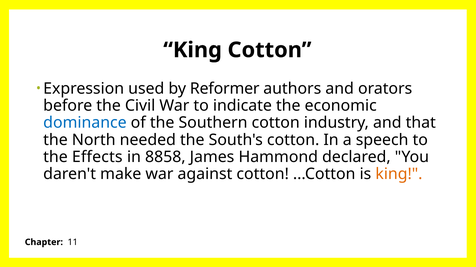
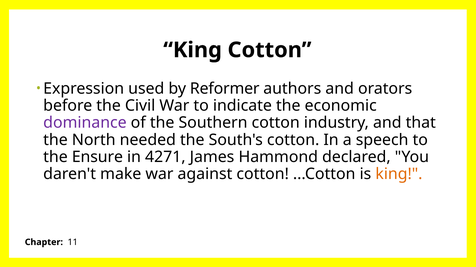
dominance colour: blue -> purple (85, 123)
Effects: Effects -> Ensure (97, 157)
8858: 8858 -> 4271 (165, 157)
